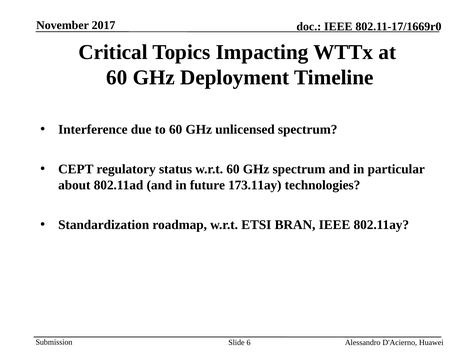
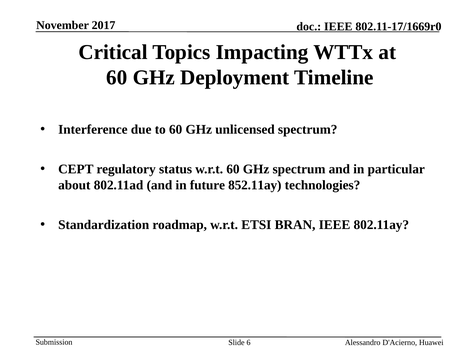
173.11ay: 173.11ay -> 852.11ay (255, 185)
